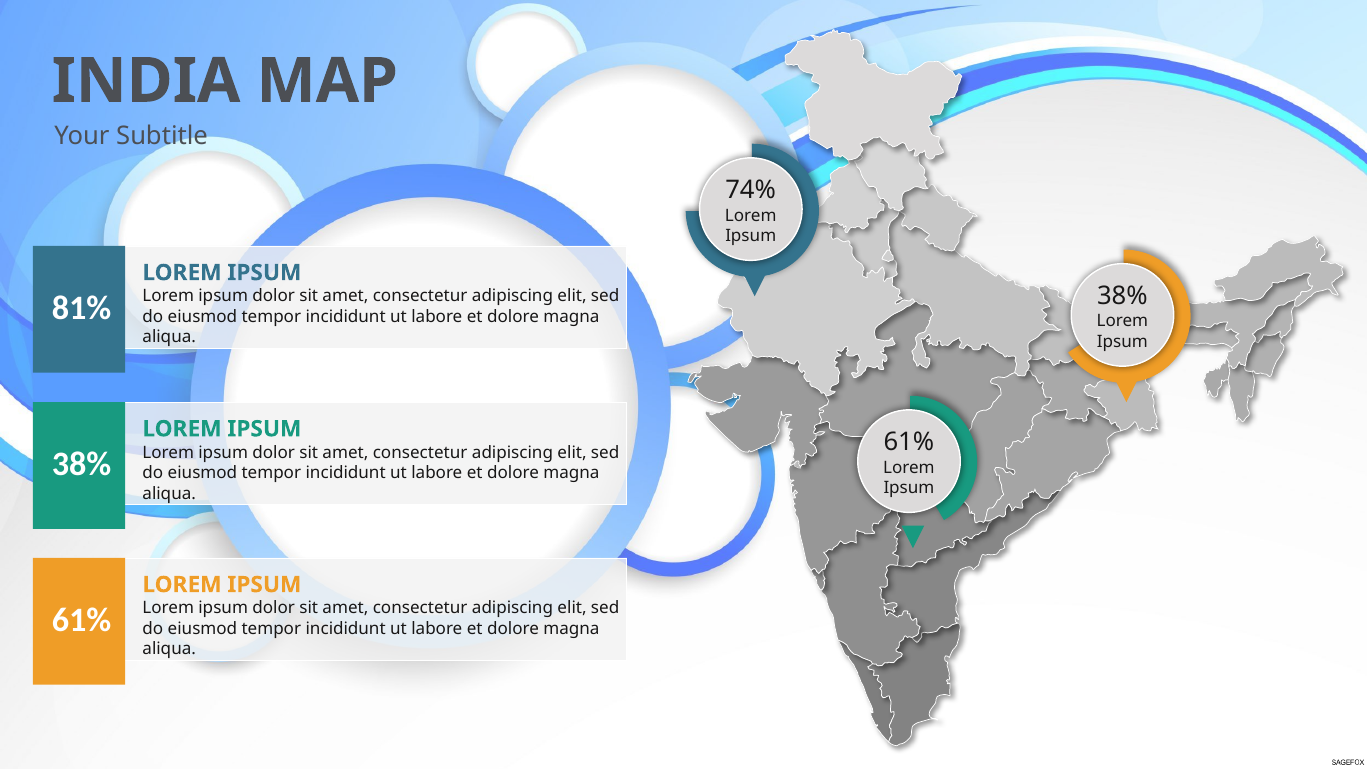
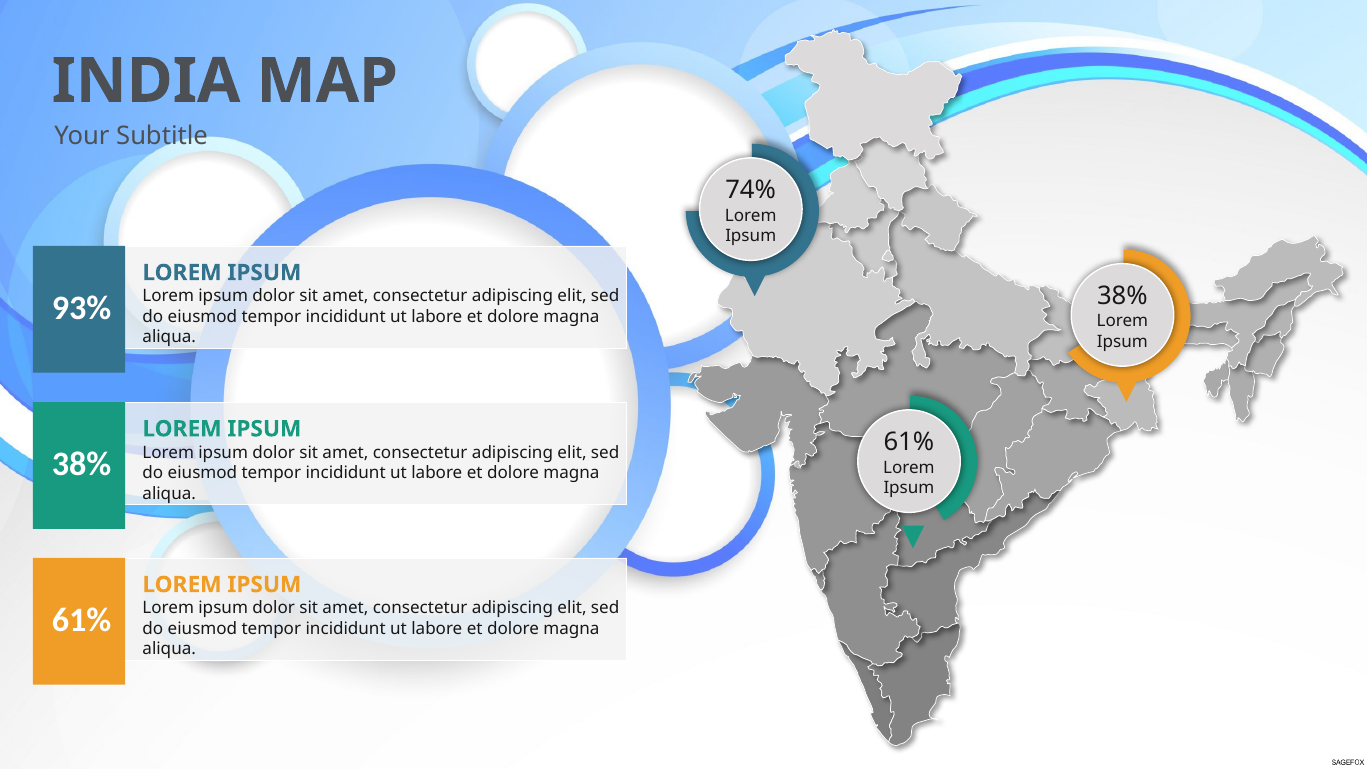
81%: 81% -> 93% (82, 308)
